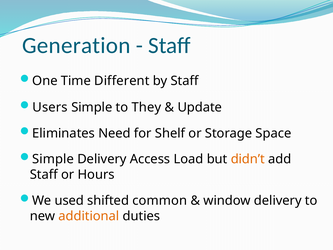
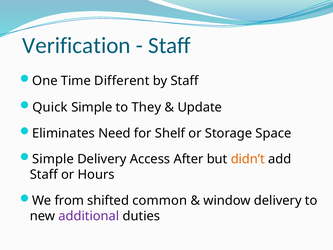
Generation: Generation -> Verification (76, 45)
Users: Users -> Quick (50, 107)
Load: Load -> After (188, 159)
used: used -> from (69, 200)
additional colour: orange -> purple (89, 216)
